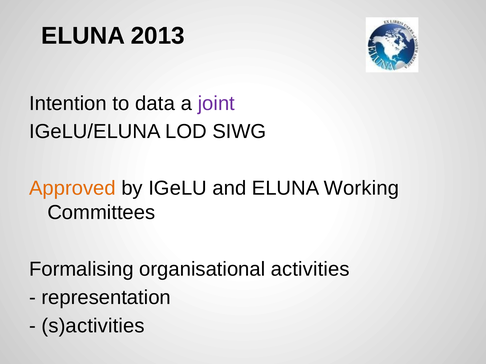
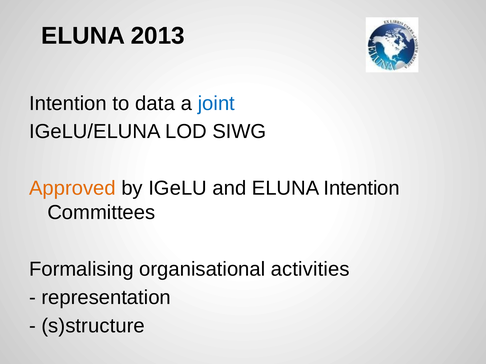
joint colour: purple -> blue (216, 103)
ELUNA Working: Working -> Intention (362, 189)
s)activities: s)activities -> s)structure (93, 326)
